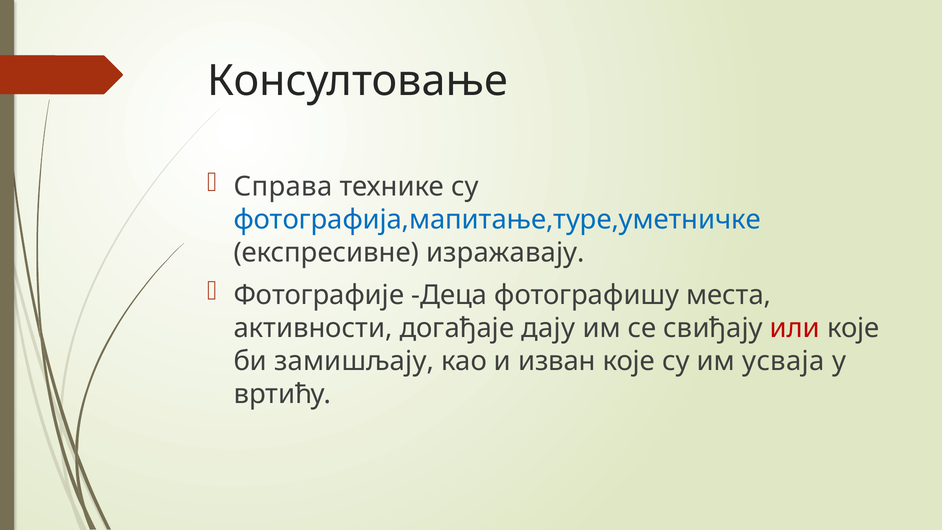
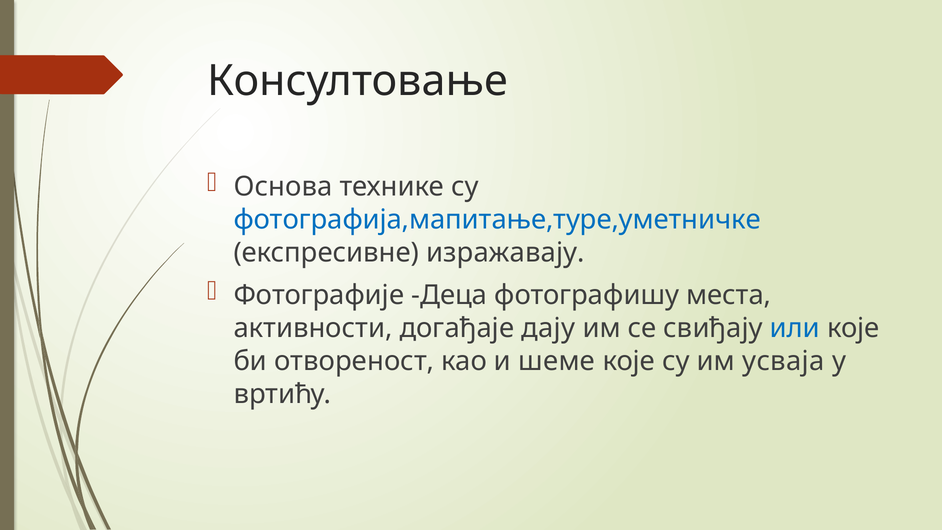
Справа: Справа -> Основа (283, 187)
или colour: red -> blue (795, 328)
замишљају: замишљају -> отвореност (354, 361)
изван: изван -> шеме (557, 361)
